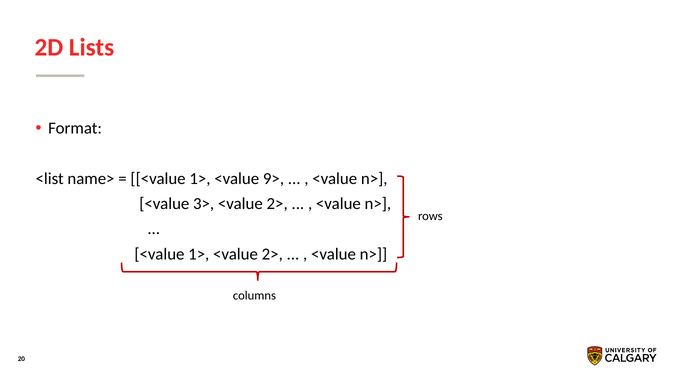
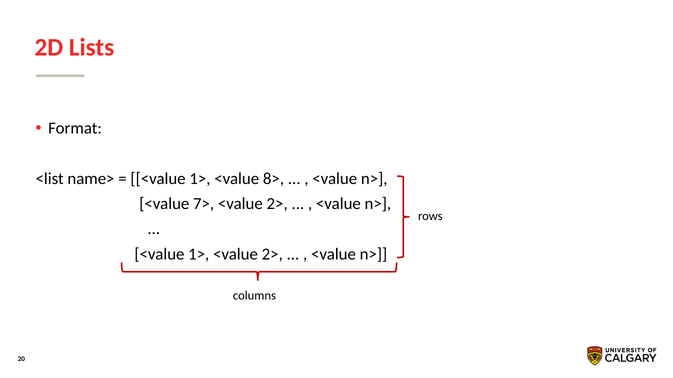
9>: 9> -> 8> (274, 179)
3>: 3> -> 7> (204, 204)
